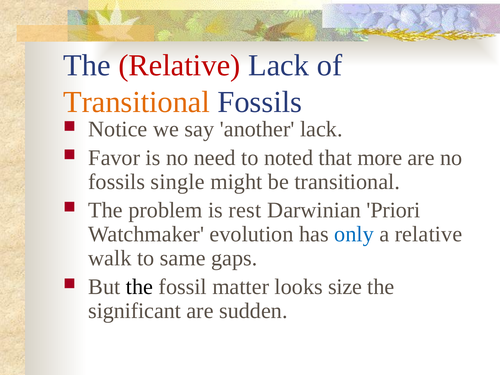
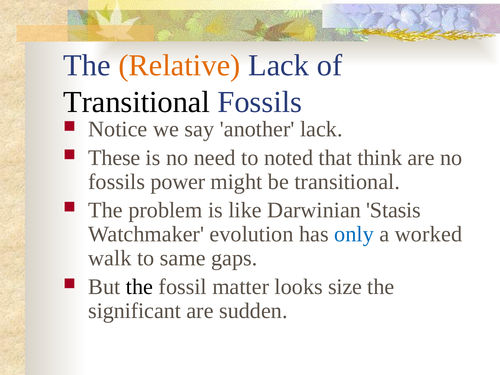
Relative colour: red -> orange (179, 65)
Transitional colour: orange -> black (137, 102)
Favor: Favor -> These (114, 158)
more: more -> think (380, 158)
single: single -> power (178, 182)
rest: rest -> like (245, 210)
Priori: Priori -> Stasis (393, 210)
a relative: relative -> worked (429, 234)
